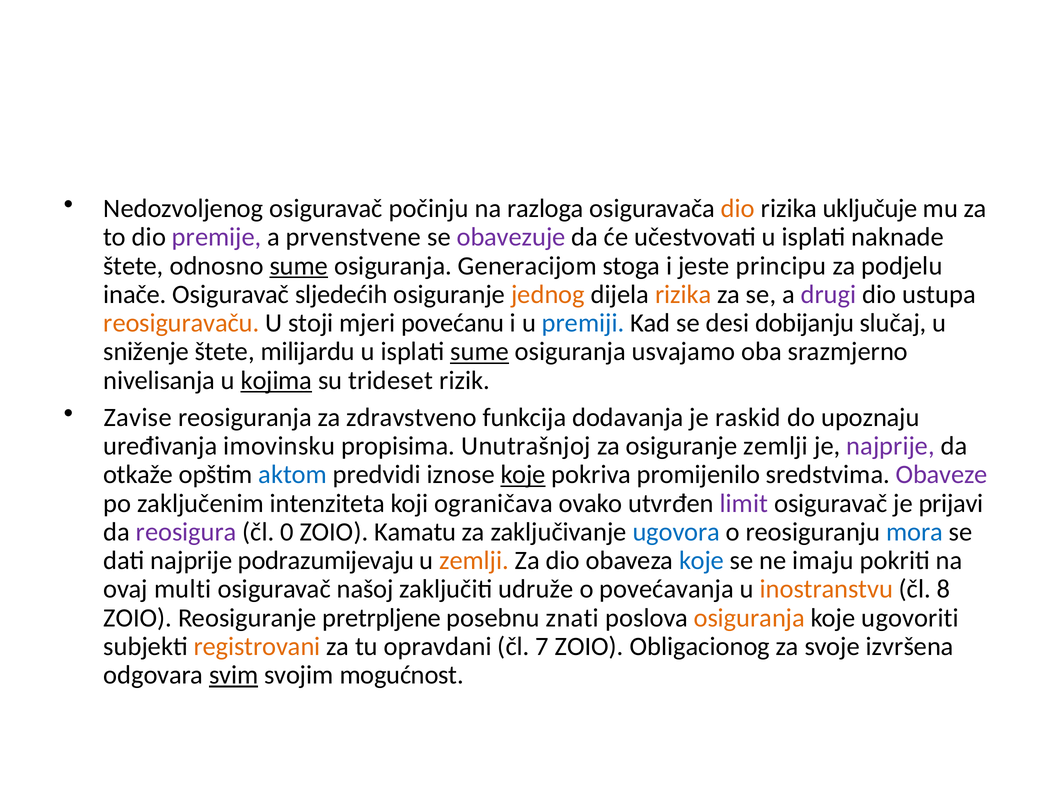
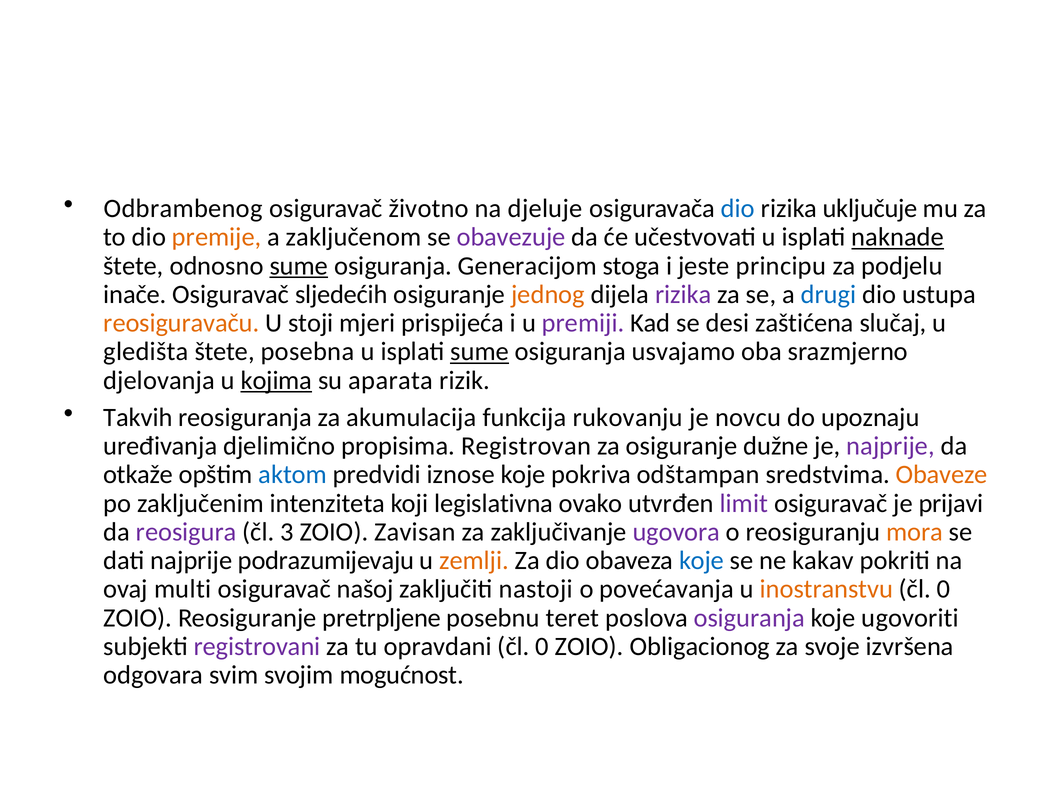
Nedozvoljenog: Nedozvoljenog -> Odbrambenog (183, 209)
počinju: počinju -> životno (429, 209)
razloga: razloga -> djeluje (545, 209)
dio colour: orange -> blue (738, 209)
premije colour: purple -> orange (217, 237)
prvenstvene: prvenstvene -> zaključenom (354, 237)
naknade underline: none -> present (898, 237)
rizika colour: orange -> purple (683, 295)
drugi colour: purple -> blue (829, 295)
povećanu: povećanu -> prispijeća (453, 323)
premiji colour: blue -> purple (583, 323)
dobijanju: dobijanju -> zaštićena (804, 323)
sniženje: sniženje -> gledišta (146, 352)
milijardu: milijardu -> posebna (308, 352)
nivelisanja: nivelisanja -> djelovanja (159, 381)
trideset: trideset -> aparata (391, 381)
Zavise: Zavise -> Takvih (138, 418)
zdravstveno: zdravstveno -> akumulacija (411, 418)
dodavanja: dodavanja -> rukovanju (628, 418)
raskid: raskid -> novcu (748, 418)
imovinsku: imovinsku -> djelimično (279, 446)
Unutrašnjoj: Unutrašnjoj -> Registrovan (526, 446)
osiguranje zemlji: zemlji -> dužne (776, 446)
koje underline: present -> none (523, 475)
promijenilo: promijenilo -> odštampan (698, 475)
Obaveze colour: purple -> orange (942, 475)
ograničava: ograničava -> legislativna (494, 504)
0: 0 -> 3 (287, 532)
Kamatu: Kamatu -> Zavisan (415, 532)
ugovora colour: blue -> purple (676, 532)
mora colour: blue -> orange (915, 532)
imaju: imaju -> kakav (823, 561)
udruže: udruže -> nastoji (536, 590)
8: 8 -> 0 (944, 590)
znati: znati -> teret (572, 618)
osiguranja colour: orange -> purple (749, 618)
registrovani colour: orange -> purple (257, 647)
7: 7 -> 0 (542, 647)
svim underline: present -> none (234, 676)
